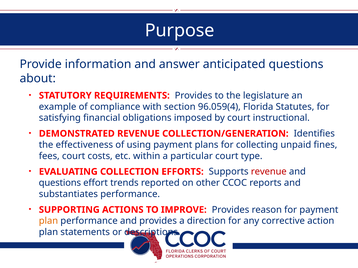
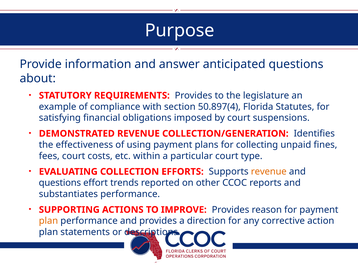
96.059(4: 96.059(4 -> 50.897(4 (219, 107)
instructional: instructional -> suspensions (281, 118)
revenue colour: red -> orange (269, 172)
